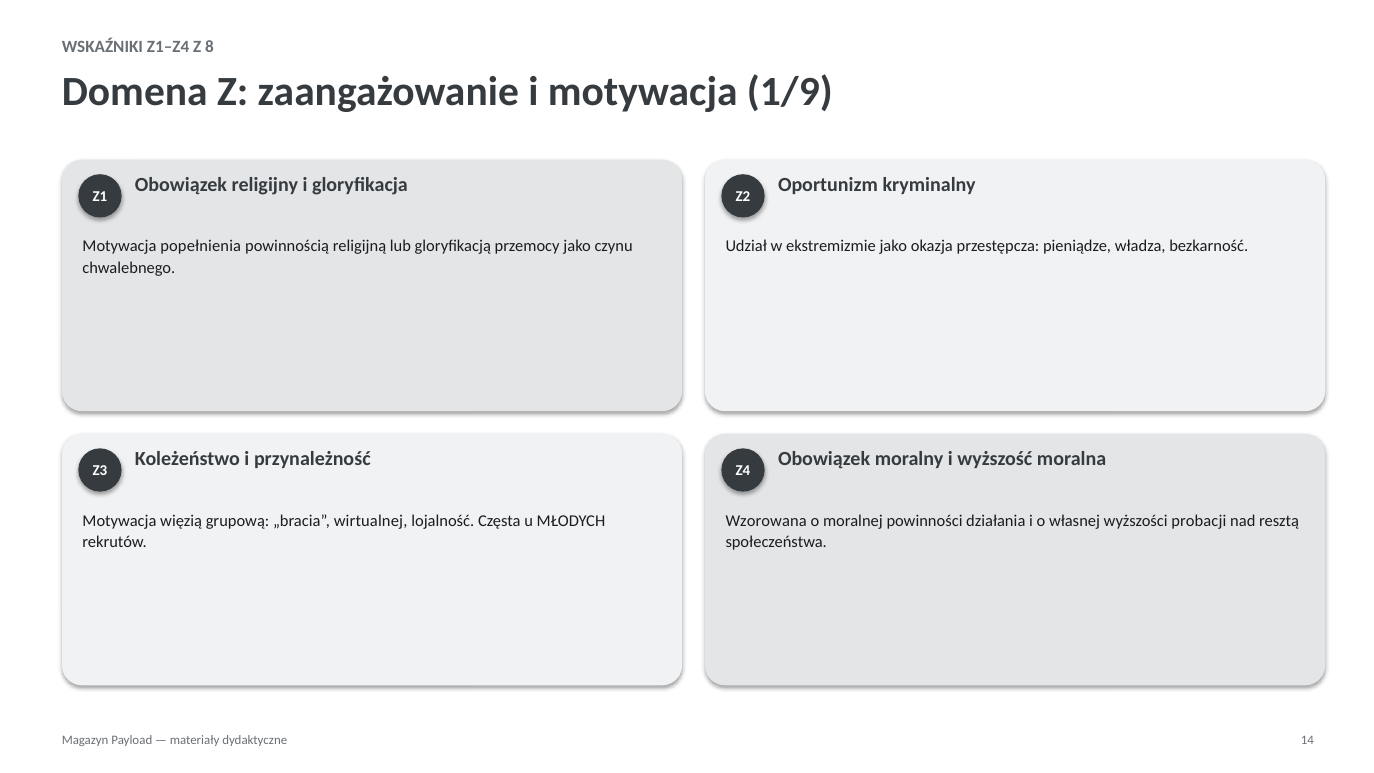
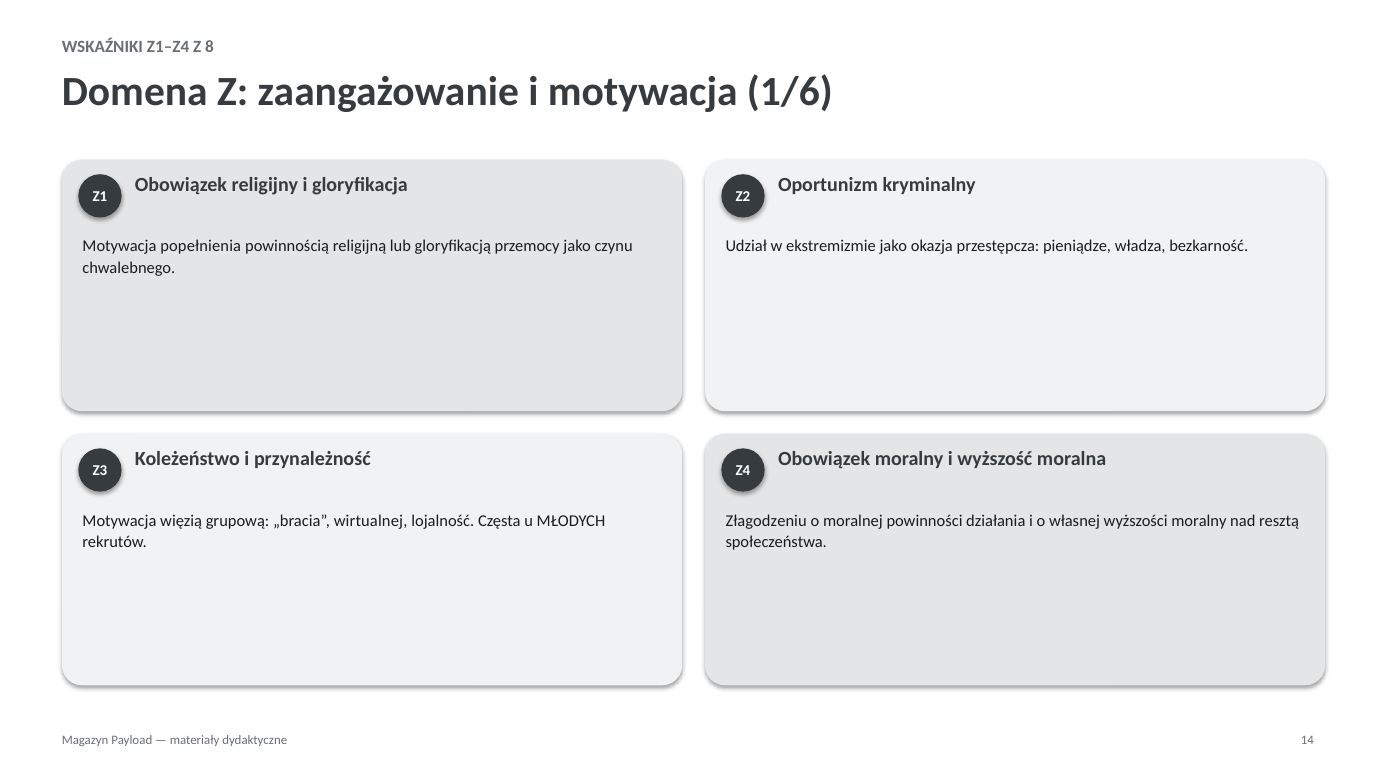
1/9: 1/9 -> 1/6 (790, 92)
Wzorowana: Wzorowana -> Złagodzeniu (766, 521)
wyższości probacji: probacji -> moralny (1199, 521)
